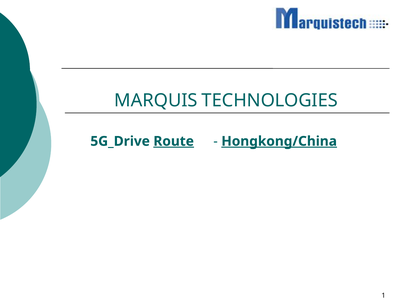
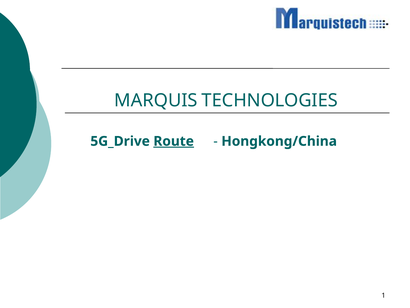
Hongkong/China underline: present -> none (279, 141)
